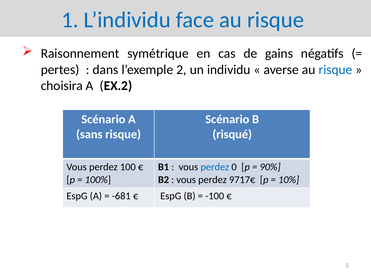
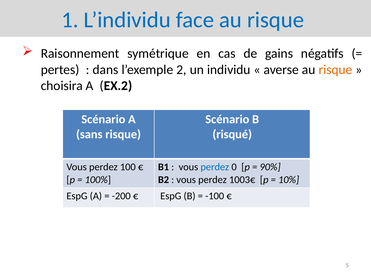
risque colour: blue -> orange (335, 70)
9717€: 9717€ -> 1003€ (242, 180)
-681: -681 -> -200 (121, 196)
